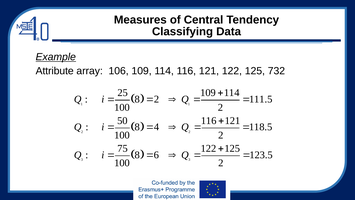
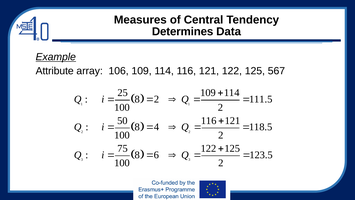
Classifying: Classifying -> Determines (183, 31)
732: 732 -> 567 (276, 71)
